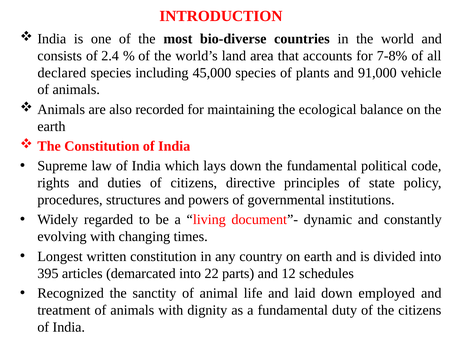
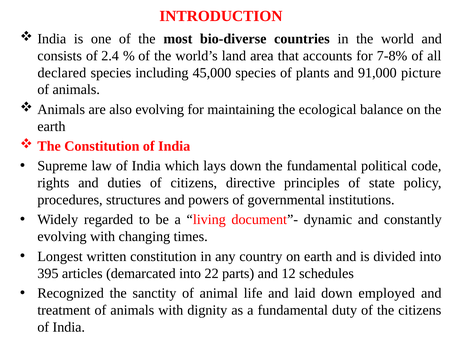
vehicle: vehicle -> picture (421, 73)
also recorded: recorded -> evolving (160, 109)
